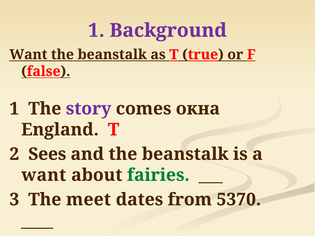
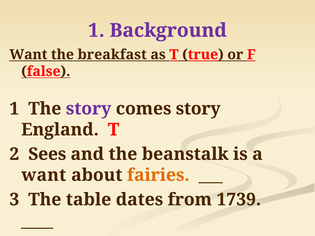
beanstalk: beanstalk -> breakfast (112, 55)
comes окна: окна -> story (198, 109)
fairies colour: green -> orange (158, 175)
meet: meet -> table (89, 200)
5370: 5370 -> 1739 (239, 200)
